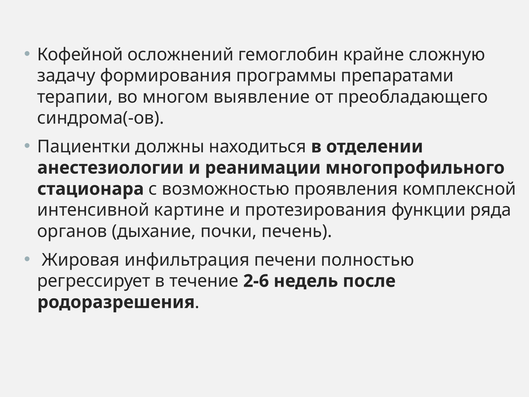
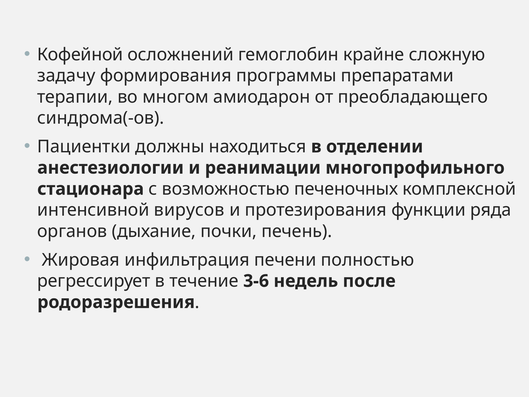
выявление: выявление -> амиодарон (262, 97)
проявления: проявления -> печеночных (346, 189)
картине: картине -> вирусов (189, 210)
2-6: 2-6 -> 3-6 (256, 281)
